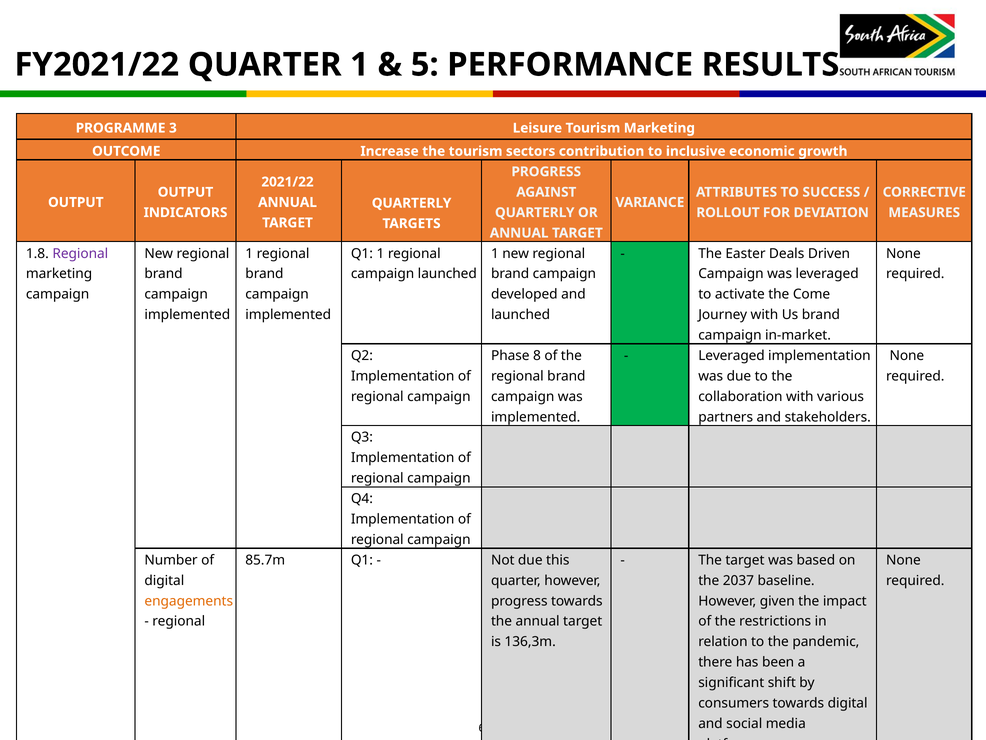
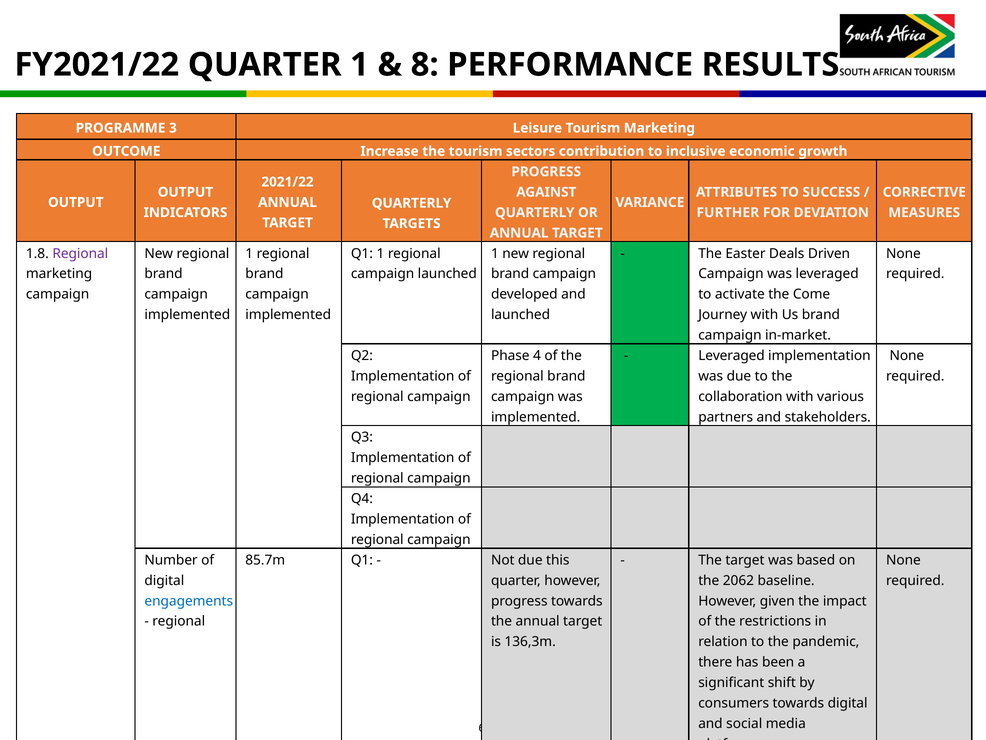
5: 5 -> 8 (425, 65)
ROLLOUT: ROLLOUT -> FURTHER (728, 212)
8: 8 -> 4 (537, 355)
2037: 2037 -> 2062 (738, 580)
engagements colour: orange -> blue (189, 601)
